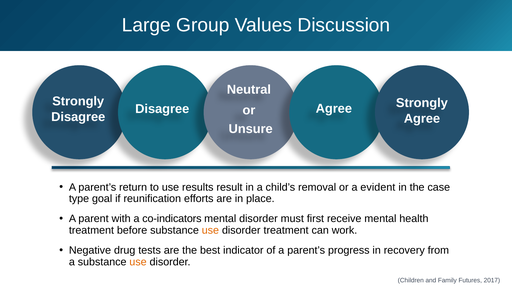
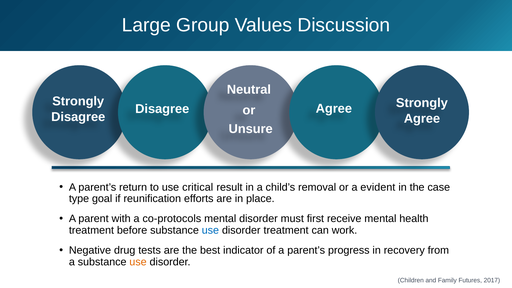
results: results -> critical (198, 187)
co-indicators: co-indicators -> co-protocols (172, 219)
use colour: orange -> blue (210, 230)
